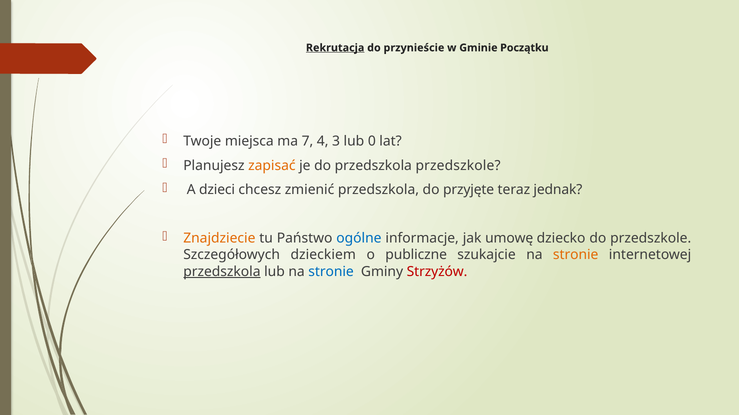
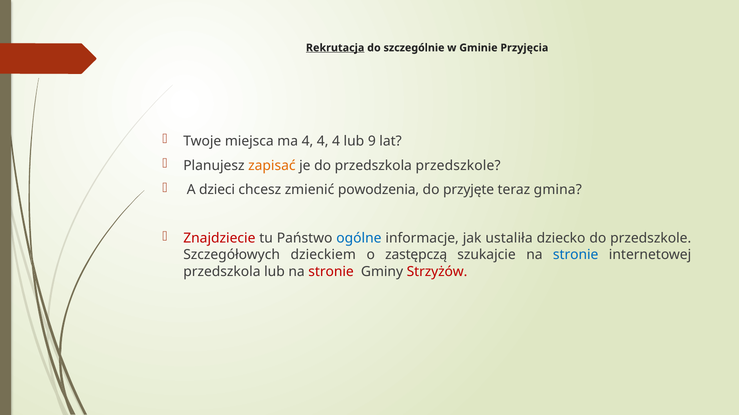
przynieście: przynieście -> szczególnie (414, 48)
Początku: Początku -> Przyjęcia (524, 48)
ma 7: 7 -> 4 (307, 141)
3: 3 -> 4 (336, 141)
0: 0 -> 9 (372, 141)
zmienić przedszkola: przedszkola -> powodzenia (379, 190)
jednak: jednak -> gmina (558, 190)
Znajdziecie colour: orange -> red (219, 239)
umowę: umowę -> ustaliła (509, 239)
publiczne: publiczne -> zastępczą (416, 255)
stronie colour: orange -> blue (576, 255)
przedszkola underline: present -> none (222, 272)
stronie colour: blue -> red (331, 272)
